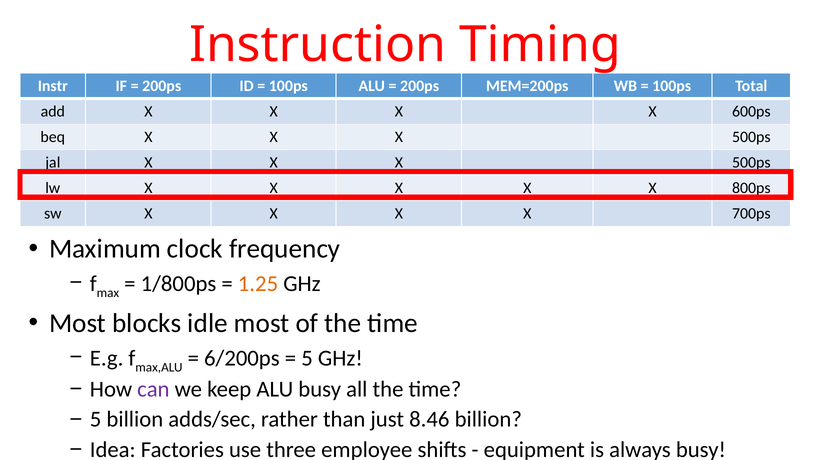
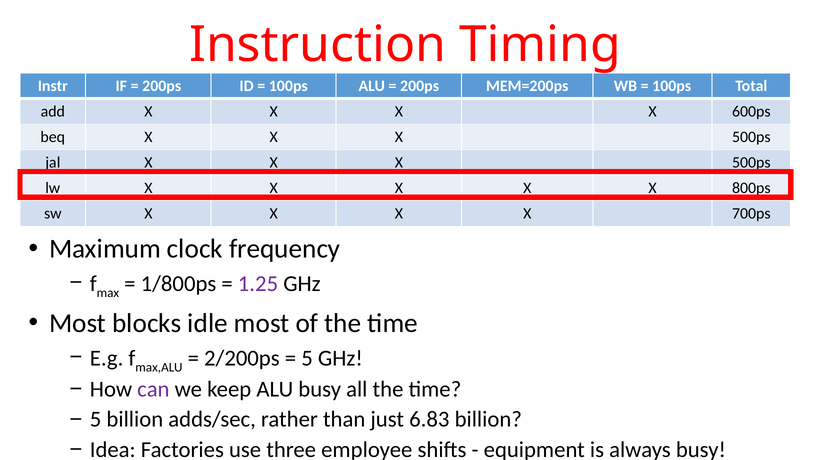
1.25 colour: orange -> purple (258, 284)
6/200ps: 6/200ps -> 2/200ps (242, 358)
8.46: 8.46 -> 6.83 (429, 419)
